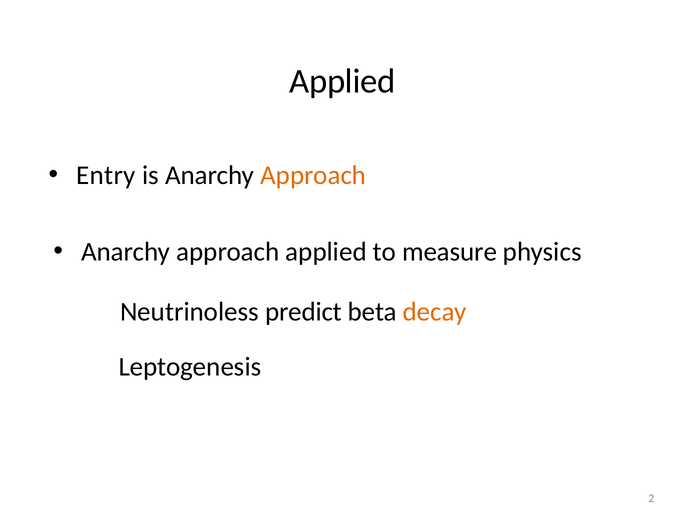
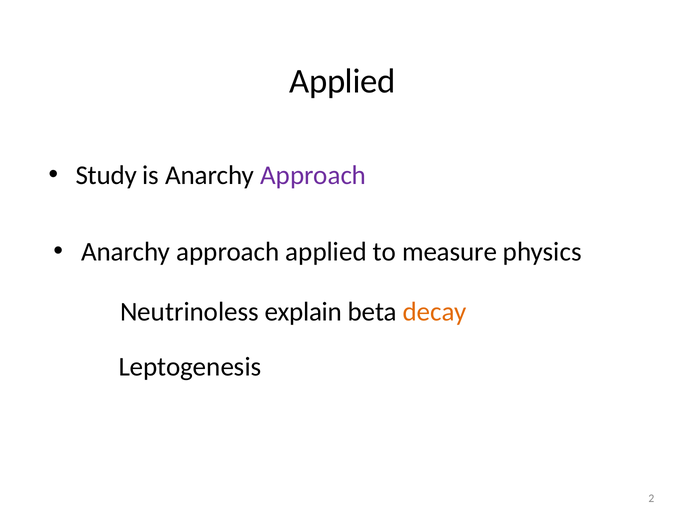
Entry: Entry -> Study (106, 175)
Approach colour: orange -> purple (313, 175)
predict: predict -> explain (303, 312)
